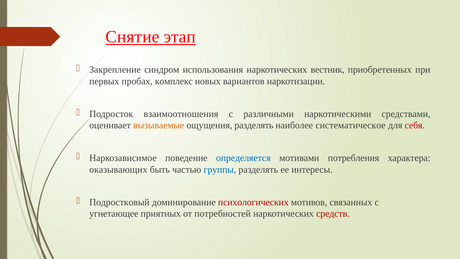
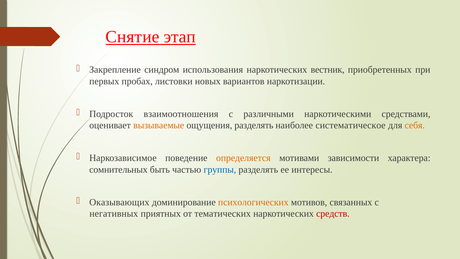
комплекс: комплекс -> листовки (174, 81)
себя colour: red -> orange (415, 125)
определяется colour: blue -> orange (243, 158)
потребления: потребления -> зависимости (354, 158)
оказывающих: оказывающих -> сомнительных (118, 169)
Подростковый: Подростковый -> Оказывающих (119, 202)
психологических colour: red -> orange (253, 202)
угнетающее: угнетающее -> негативных (114, 213)
потребностей: потребностей -> тематических (223, 213)
